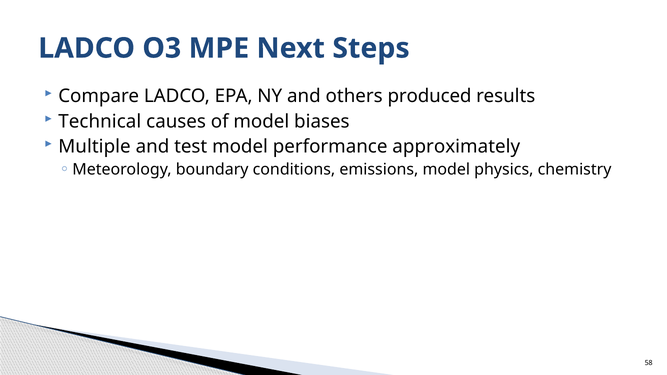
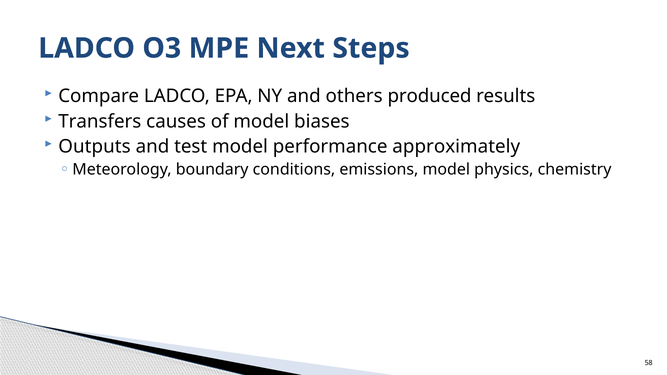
Technical: Technical -> Transfers (100, 121)
Multiple: Multiple -> Outputs (94, 147)
